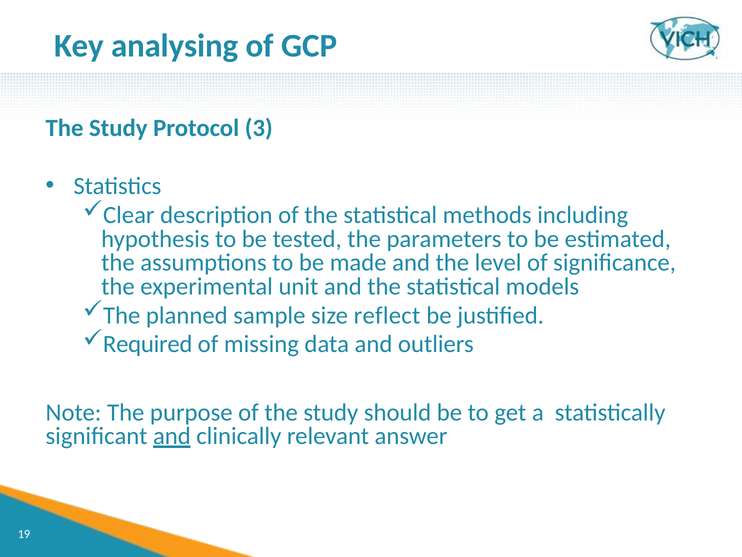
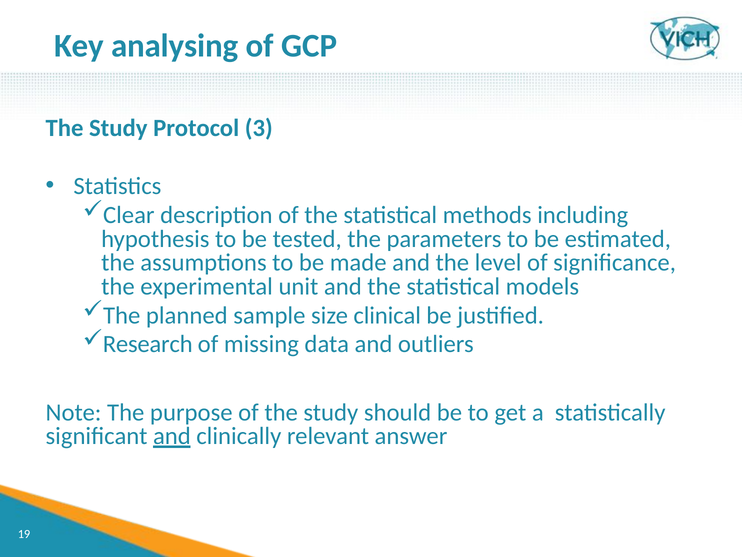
reflect: reflect -> clinical (387, 315)
Required: Required -> Research (148, 344)
